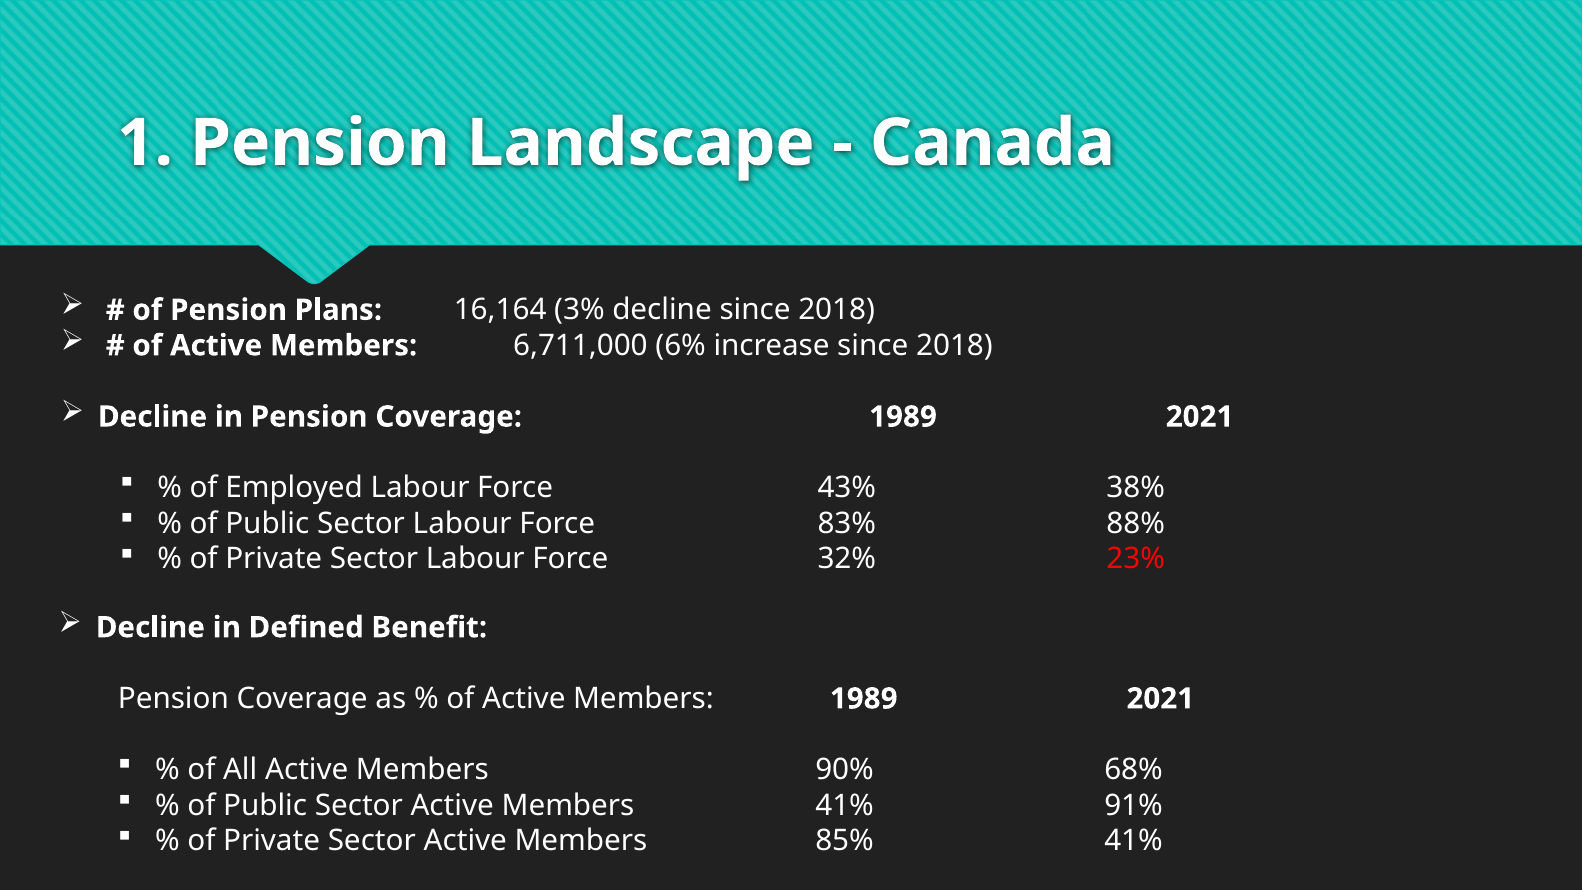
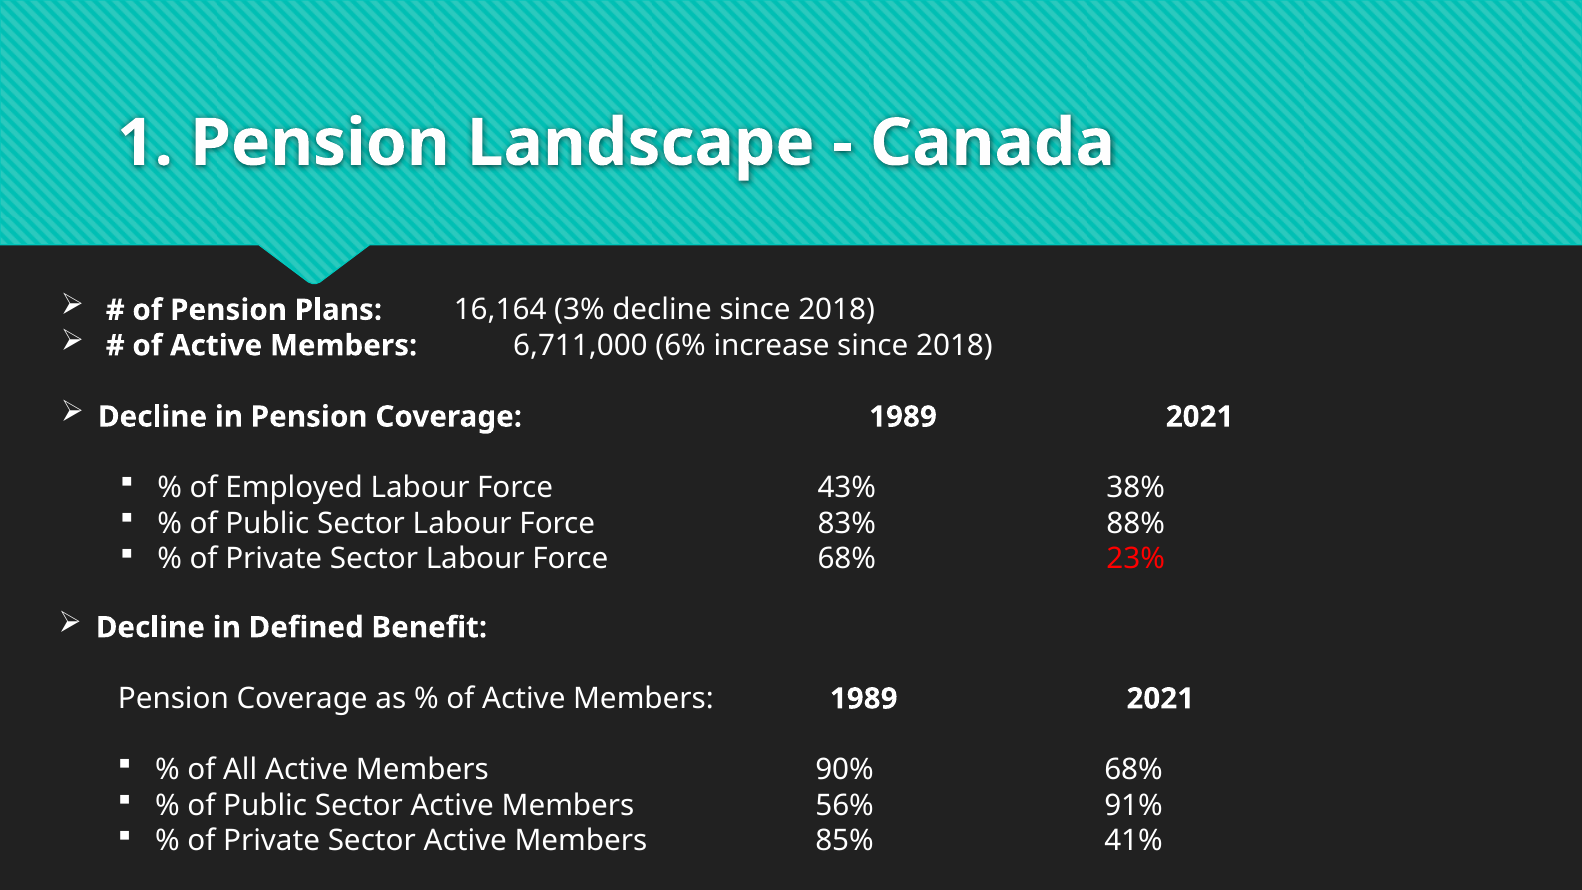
Force 32%: 32% -> 68% (847, 559)
Members 41%: 41% -> 56% (845, 805)
